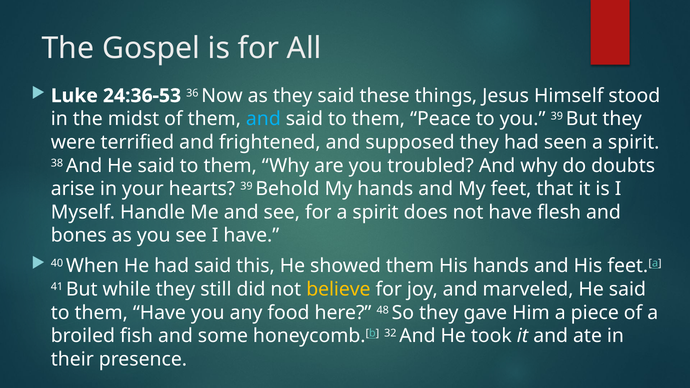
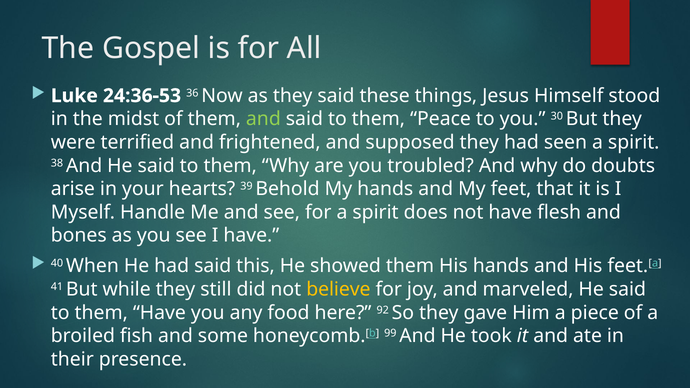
and colour: light blue -> light green (263, 119)
you 39: 39 -> 30 (557, 116)
48: 48 -> 92 (383, 310)
32: 32 -> 99 (390, 333)
